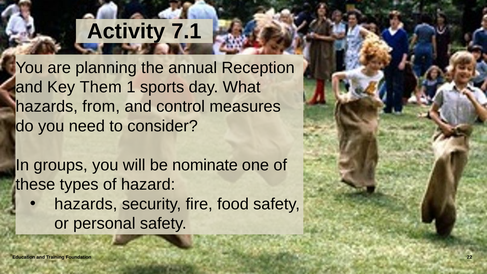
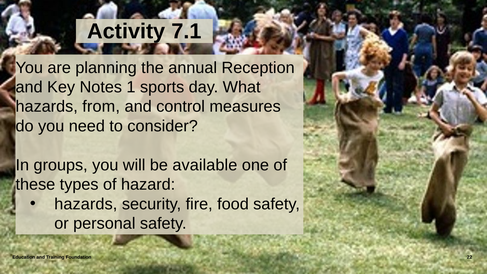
Them: Them -> Notes (101, 87)
nominate: nominate -> available (205, 165)
